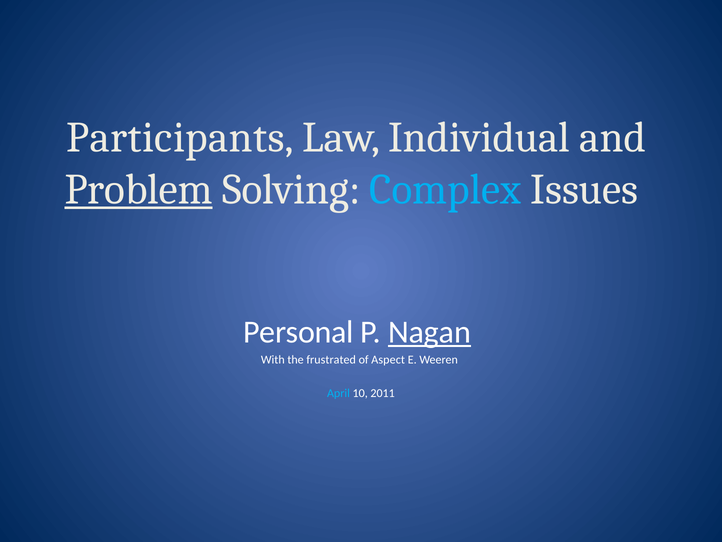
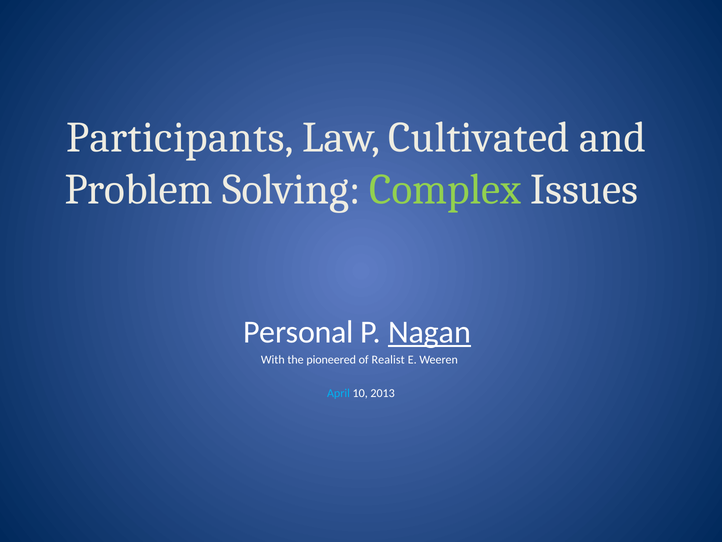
Individual: Individual -> Cultivated (479, 137)
Problem underline: present -> none (139, 189)
Complex colour: light blue -> light green (445, 189)
frustrated: frustrated -> pioneered (331, 359)
Aspect: Aspect -> Realist (388, 359)
2011: 2011 -> 2013 (383, 393)
